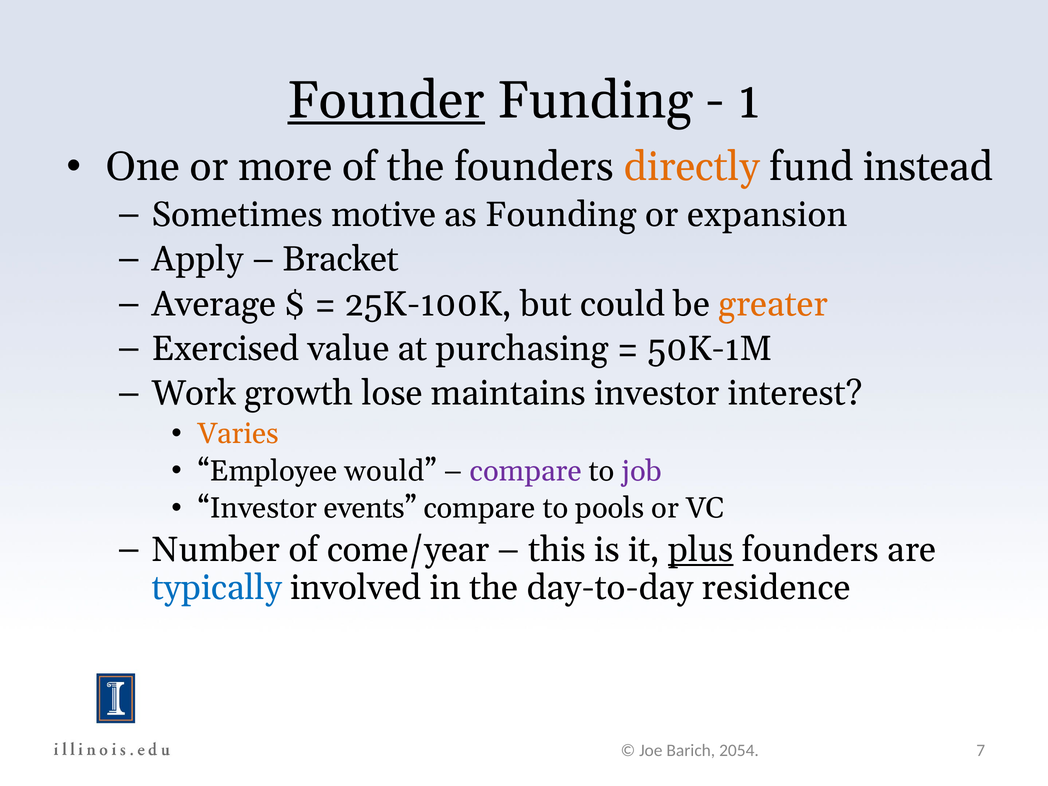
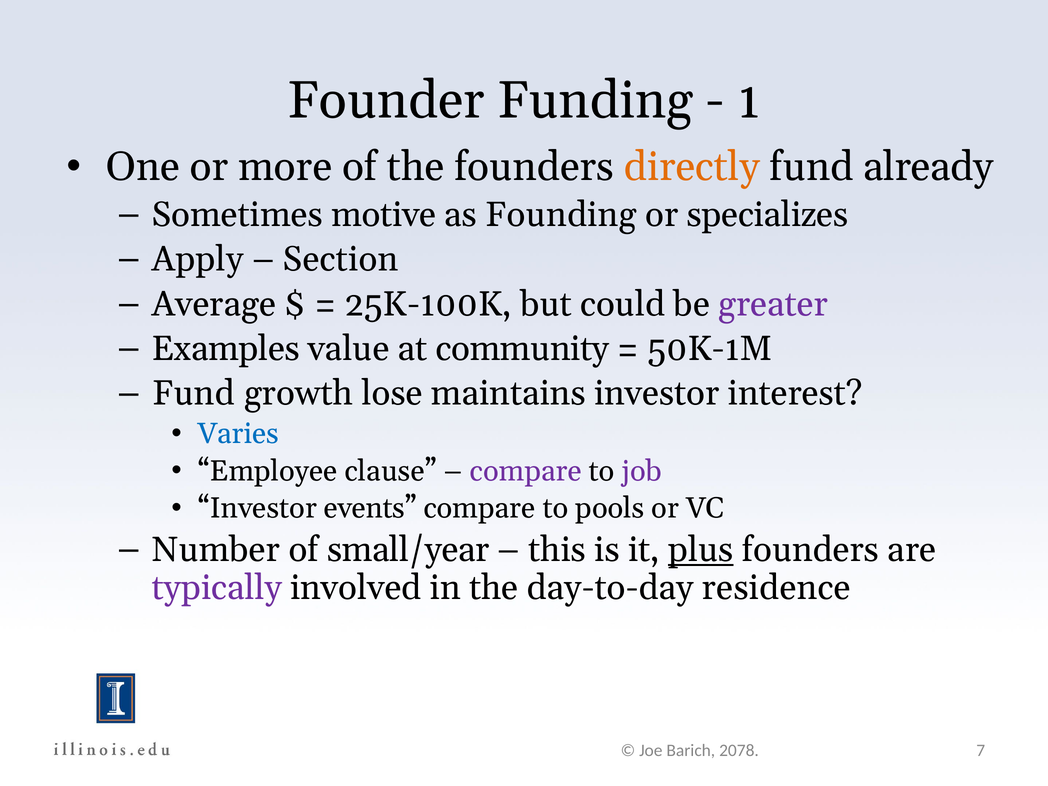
Founder underline: present -> none (386, 101)
instead: instead -> already (928, 167)
expansion: expansion -> specializes (768, 215)
Bracket: Bracket -> Section (341, 259)
greater colour: orange -> purple (773, 304)
Exercised: Exercised -> Examples (226, 349)
purchasing: purchasing -> community (522, 349)
Work: Work -> Fund (194, 393)
Varies colour: orange -> blue (238, 434)
would: would -> clause (391, 471)
come/year: come/year -> small/year (408, 550)
typically colour: blue -> purple (217, 588)
2054: 2054 -> 2078 (739, 751)
